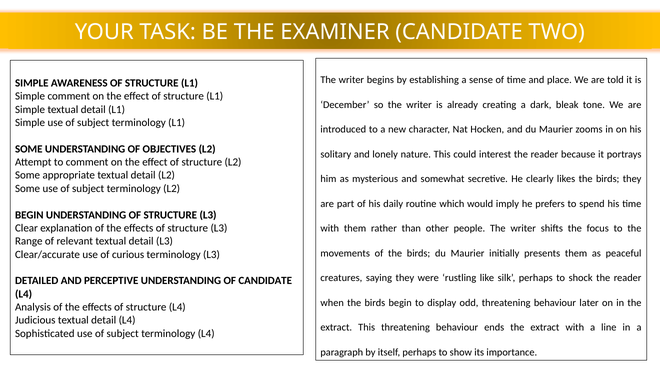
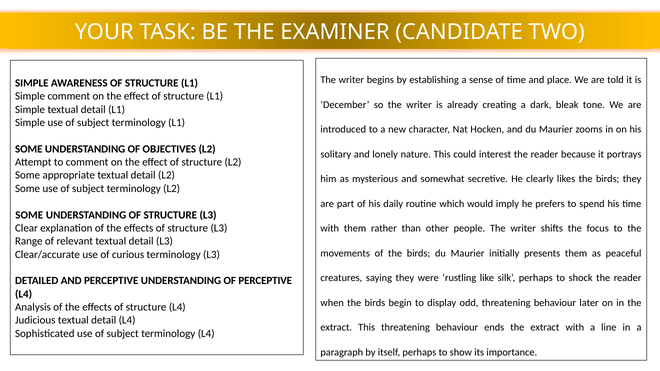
BEGIN: BEGIN -> SOME (29, 215)
OF CANDIDATE: CANDIDATE -> PERCEPTIVE (265, 281)
